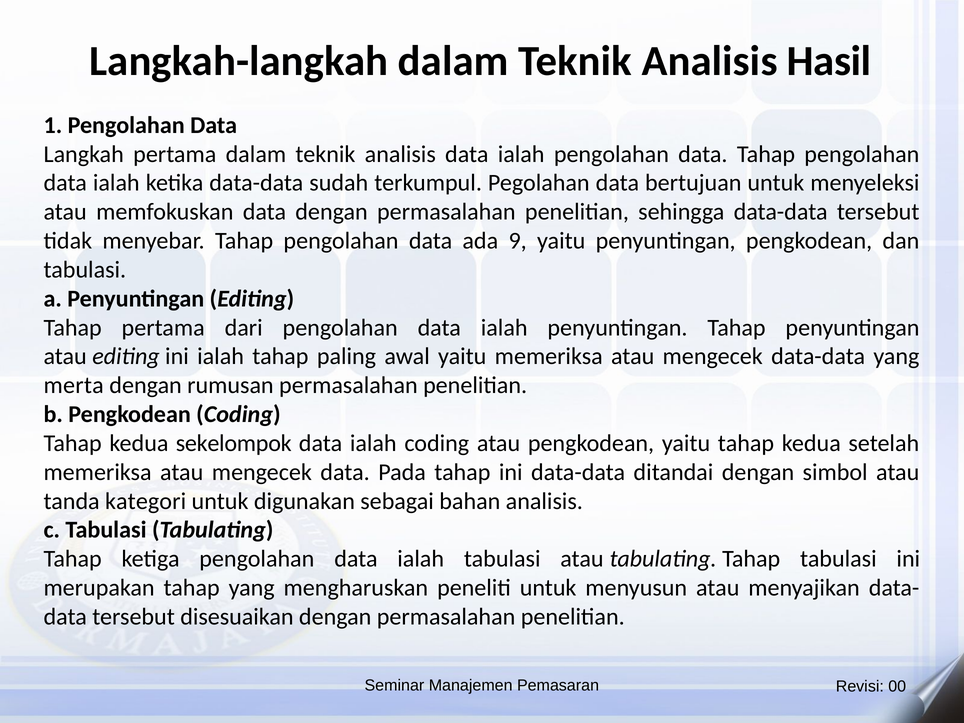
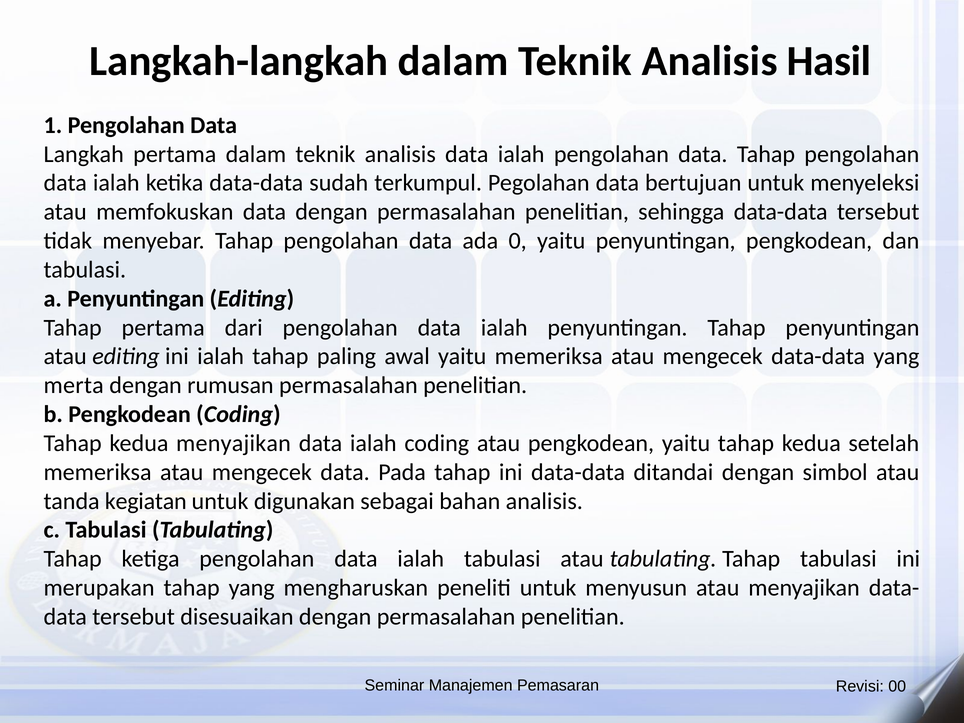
9: 9 -> 0 (518, 241)
kedua sekelompok: sekelompok -> menyajikan (233, 443)
kategori: kategori -> kegiatan (146, 501)
